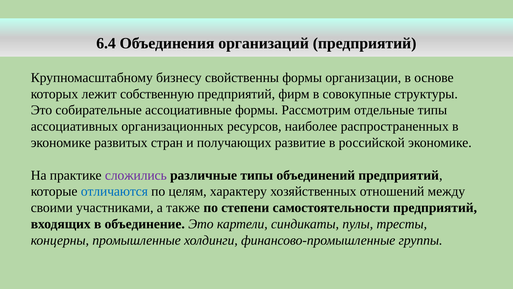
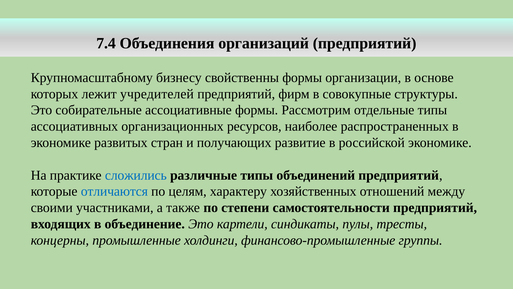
6.4: 6.4 -> 7.4 (106, 43)
собственную: собственную -> учредителей (157, 94)
сложились colour: purple -> blue (136, 175)
